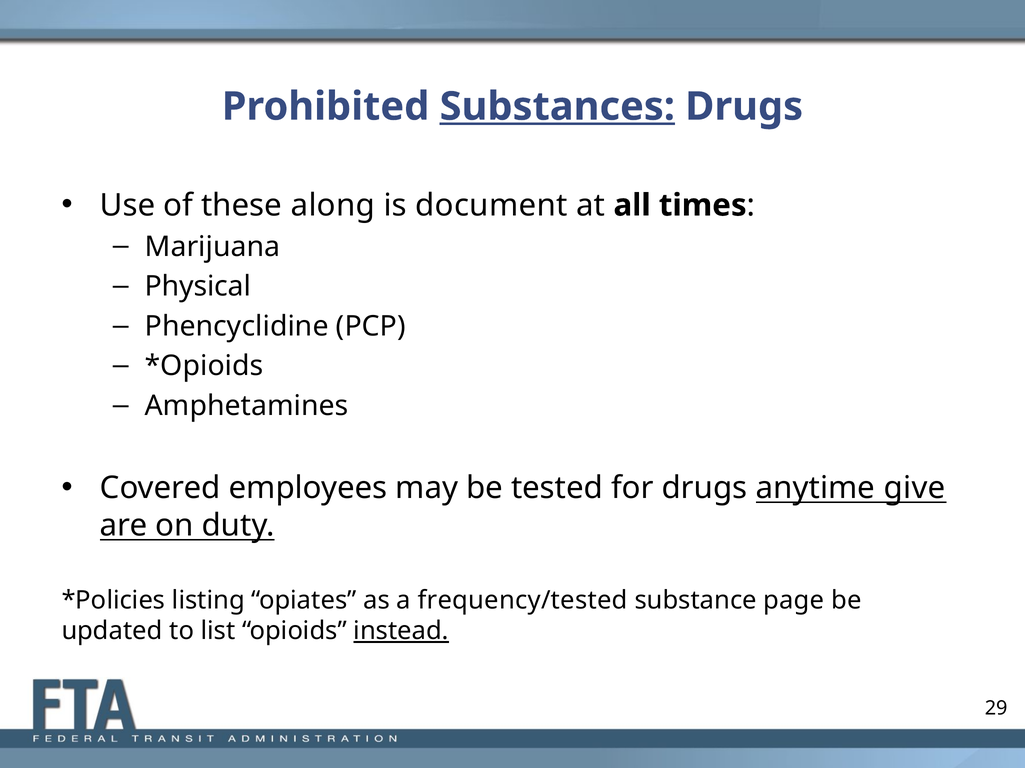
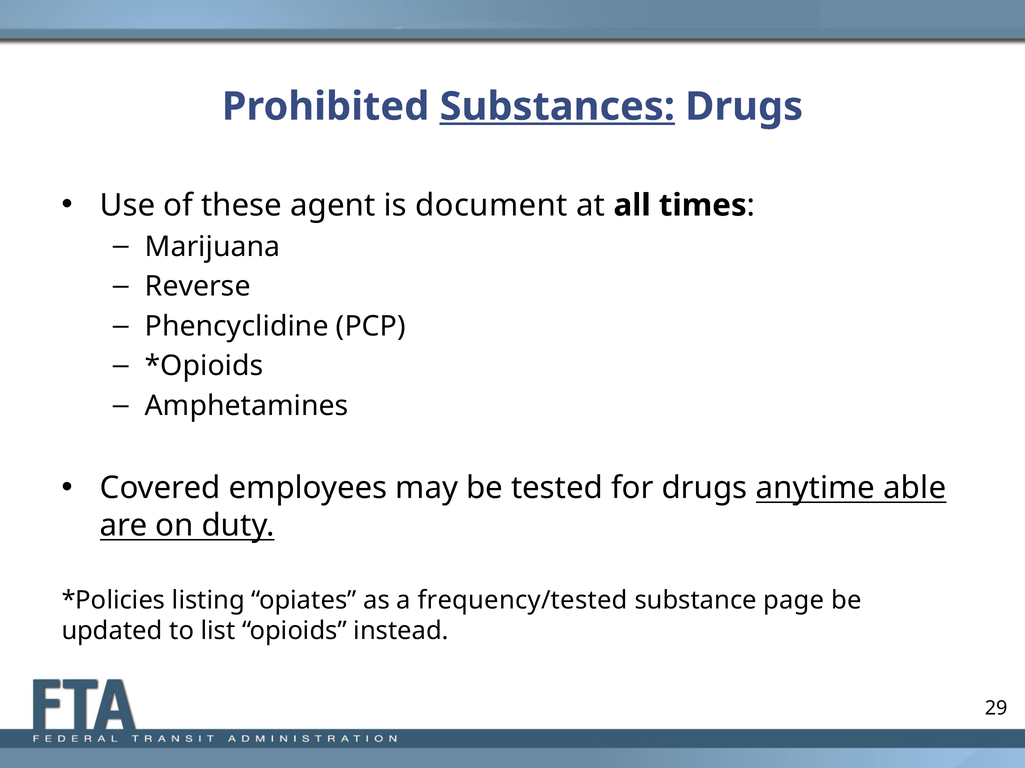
along: along -> agent (333, 205)
Physical: Physical -> Reverse (198, 287)
give: give -> able (915, 489)
instead underline: present -> none (401, 632)
